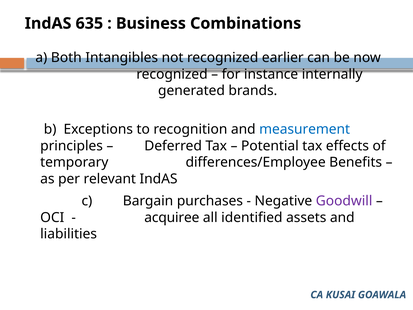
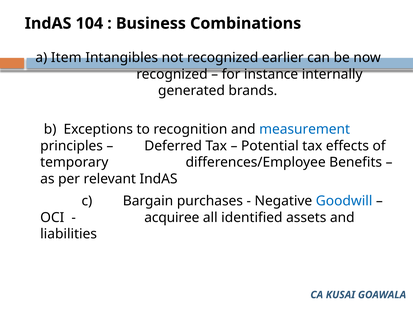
635: 635 -> 104 (89, 23)
Both: Both -> Item (66, 58)
Goodwill colour: purple -> blue (344, 201)
